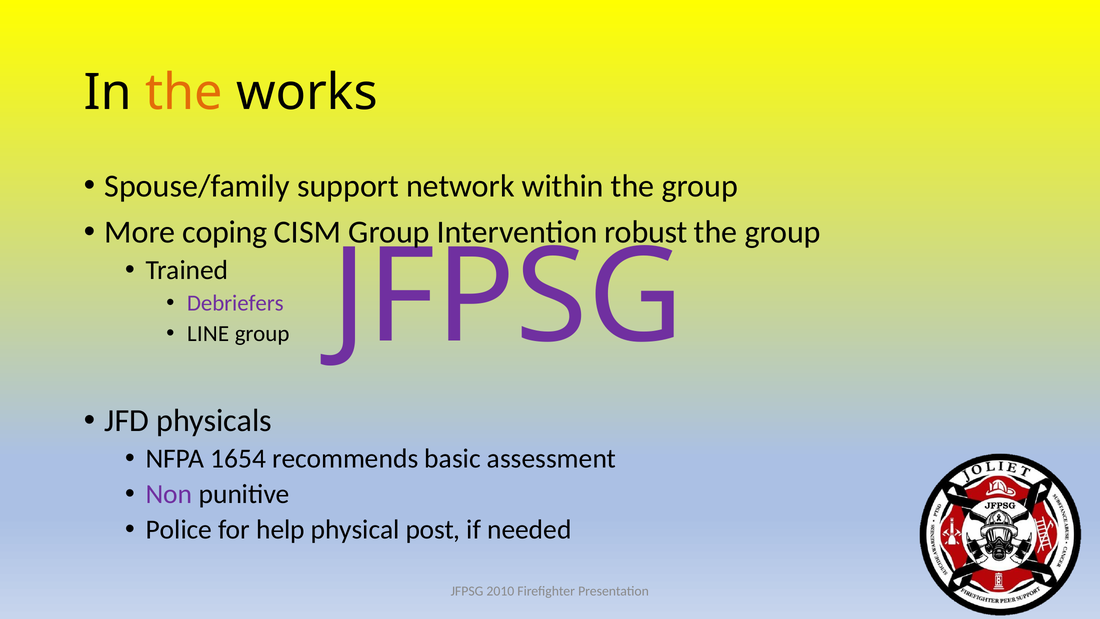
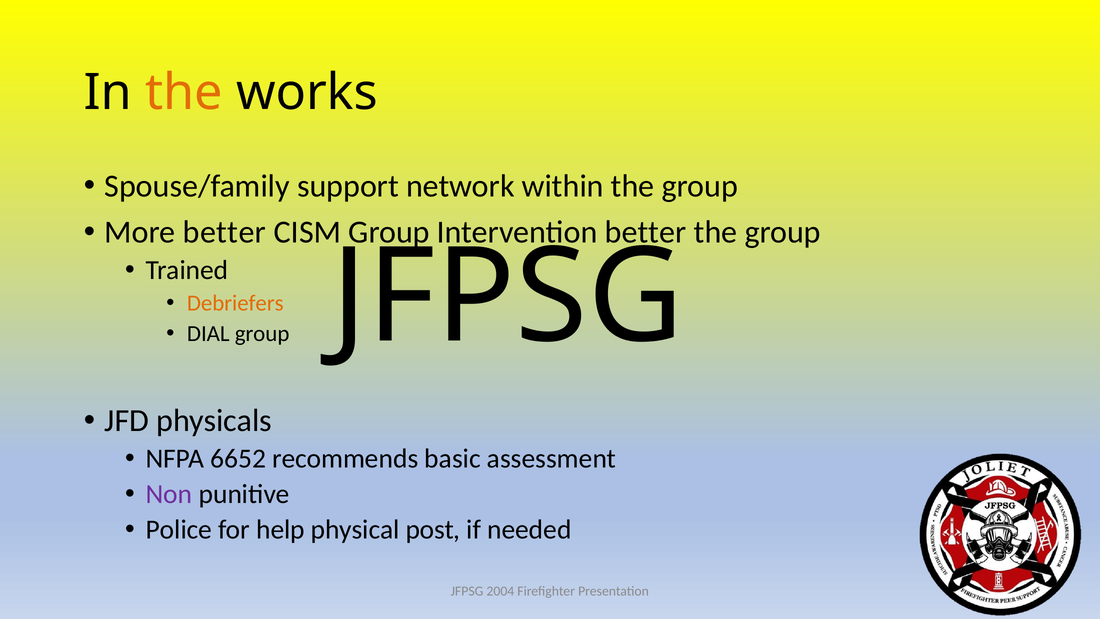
More coping: coping -> better (224, 232)
Intervention robust: robust -> better (646, 232)
JFPSG colour: purple -> black (507, 297)
Debriefers colour: purple -> orange (235, 303)
LINE: LINE -> DIAL (208, 333)
1654: 1654 -> 6652 (238, 459)
2010: 2010 -> 2004 (500, 591)
